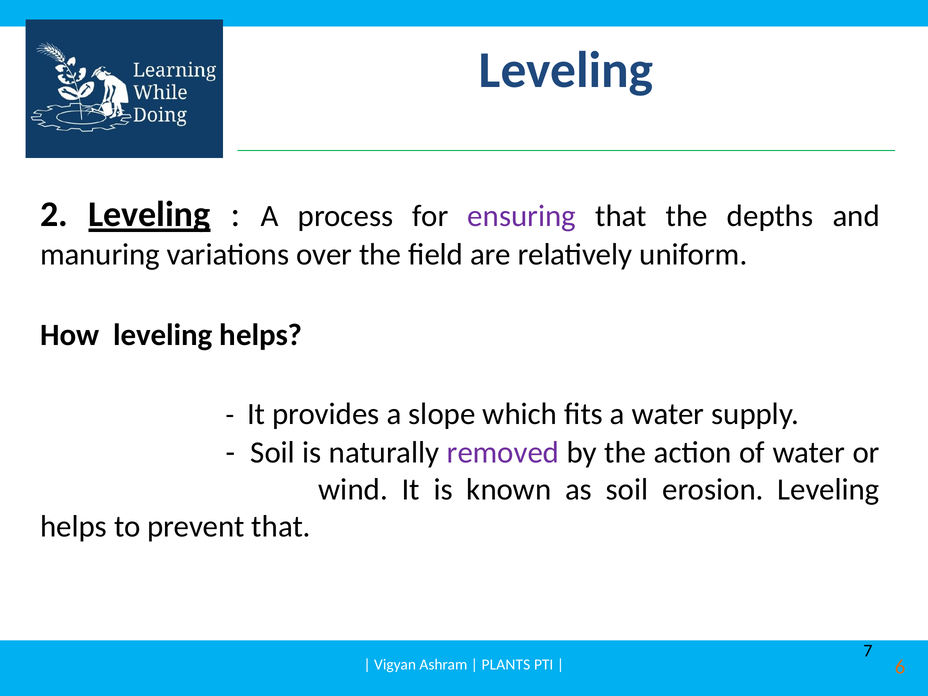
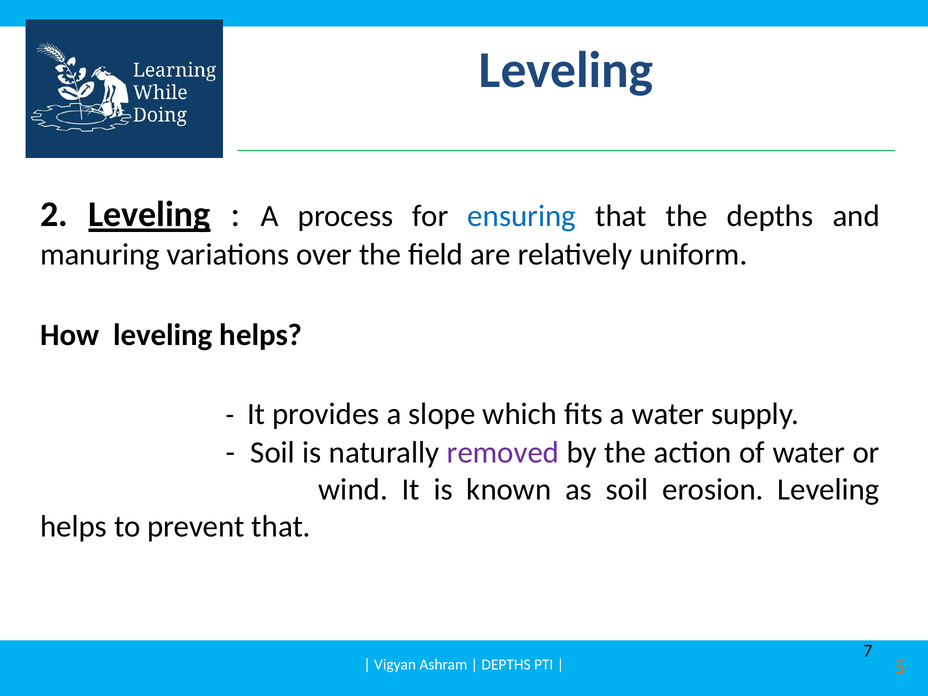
ensuring colour: purple -> blue (522, 216)
PLANTS: PLANTS -> DEPTHS (506, 665)
6: 6 -> 5 (900, 667)
